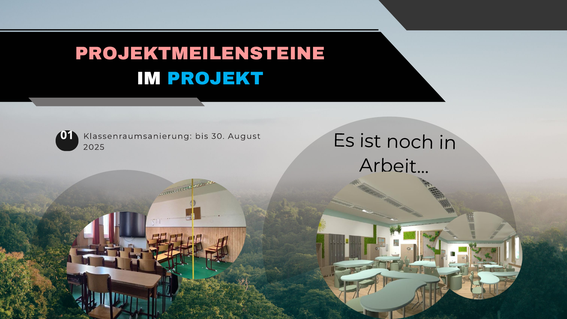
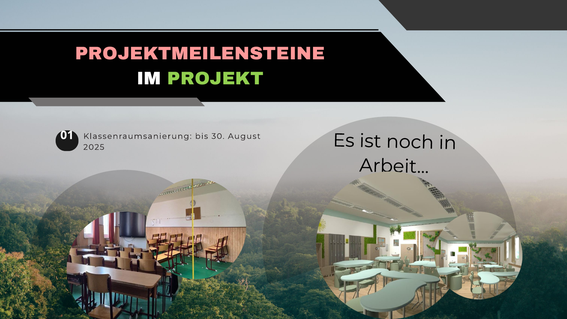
PROJEKT colour: light blue -> light green (215, 79)
